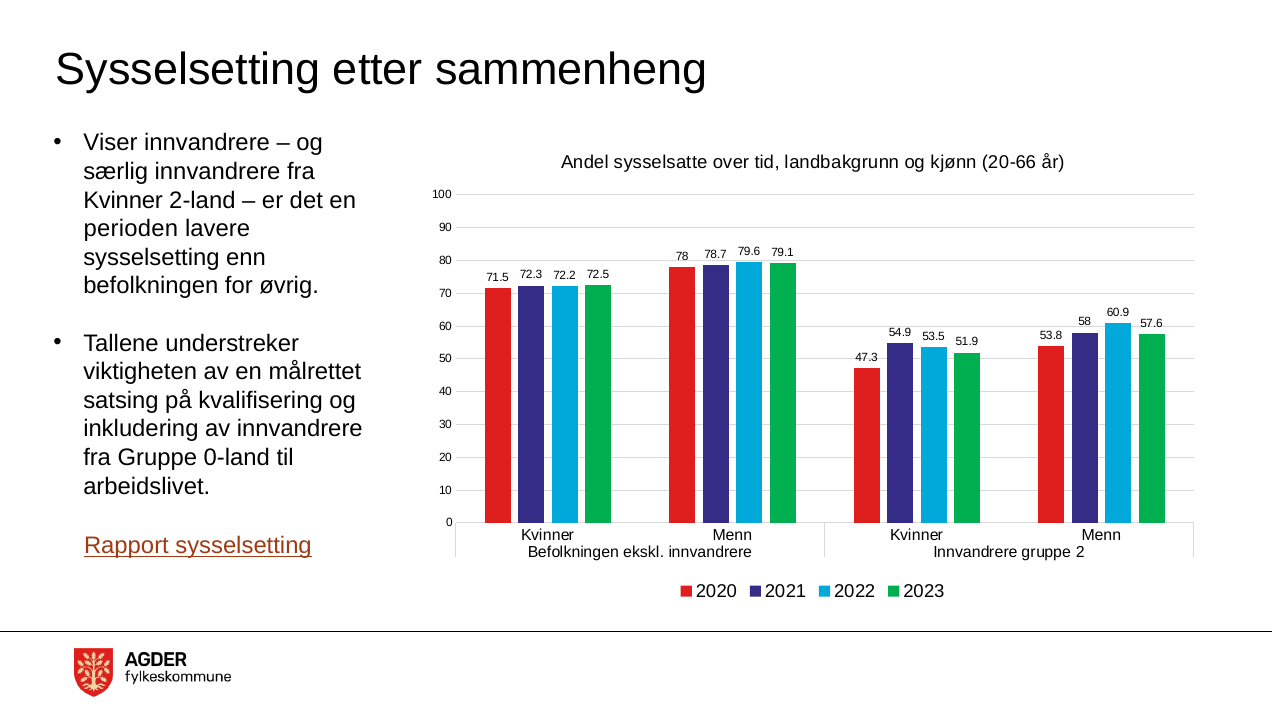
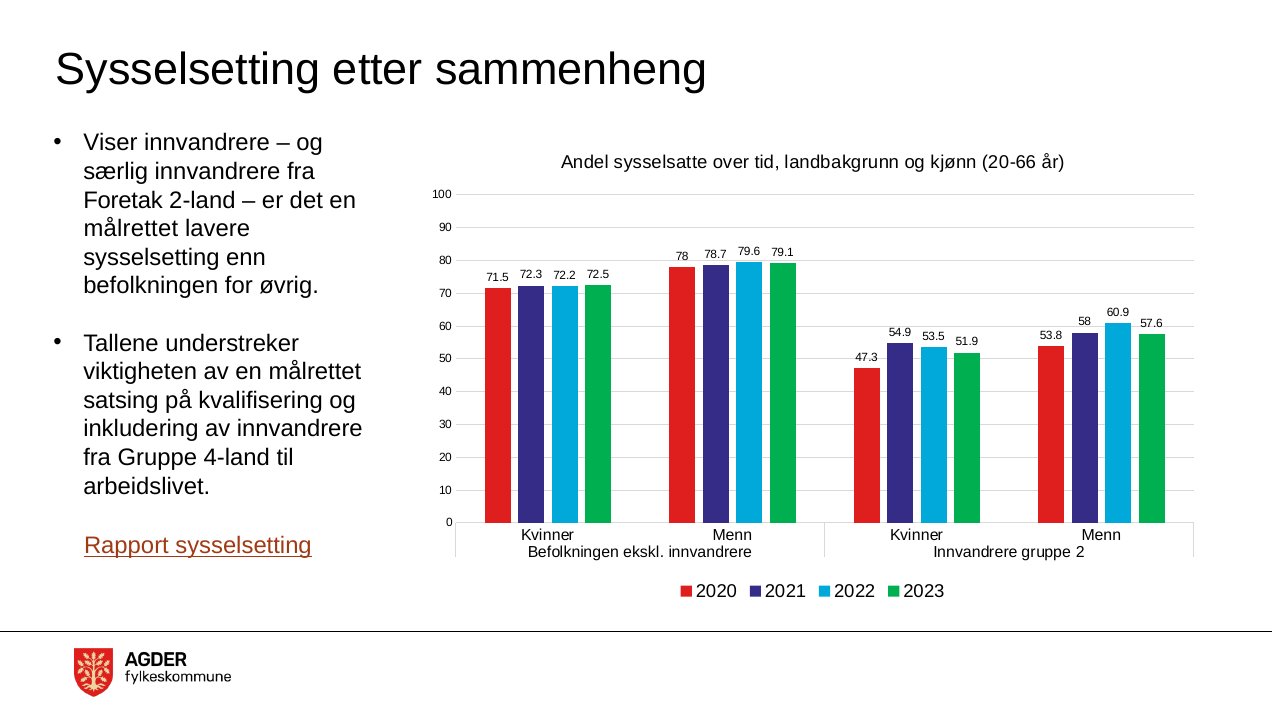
Kvinner: Kvinner -> Foretak (123, 200)
perioden: perioden -> målrettet (131, 229)
0-land: 0-land -> 4-land (237, 458)
